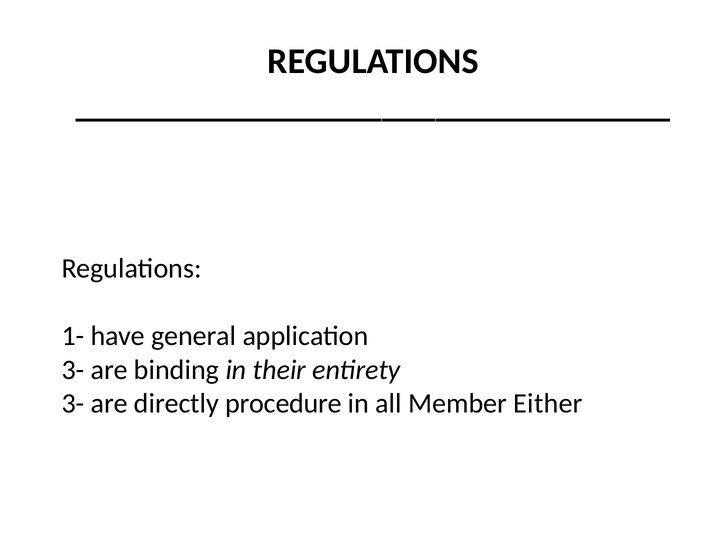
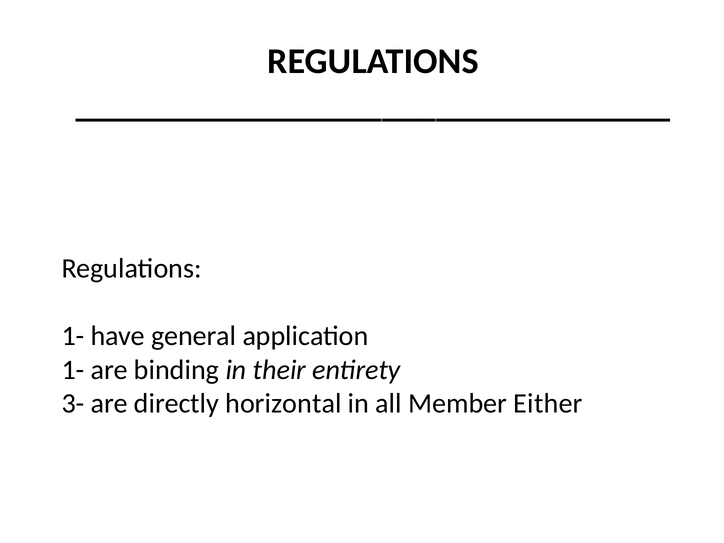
3-: 3- -> 1- (73, 370)
procedure: procedure -> horizontal (283, 404)
